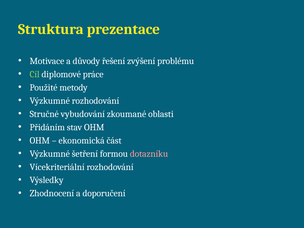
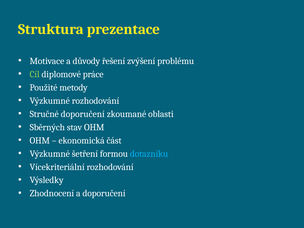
Stručné vybudování: vybudování -> doporučení (83, 114)
Přidáním: Přidáním -> Sběrných (47, 127)
dotazníku colour: pink -> light blue (149, 154)
